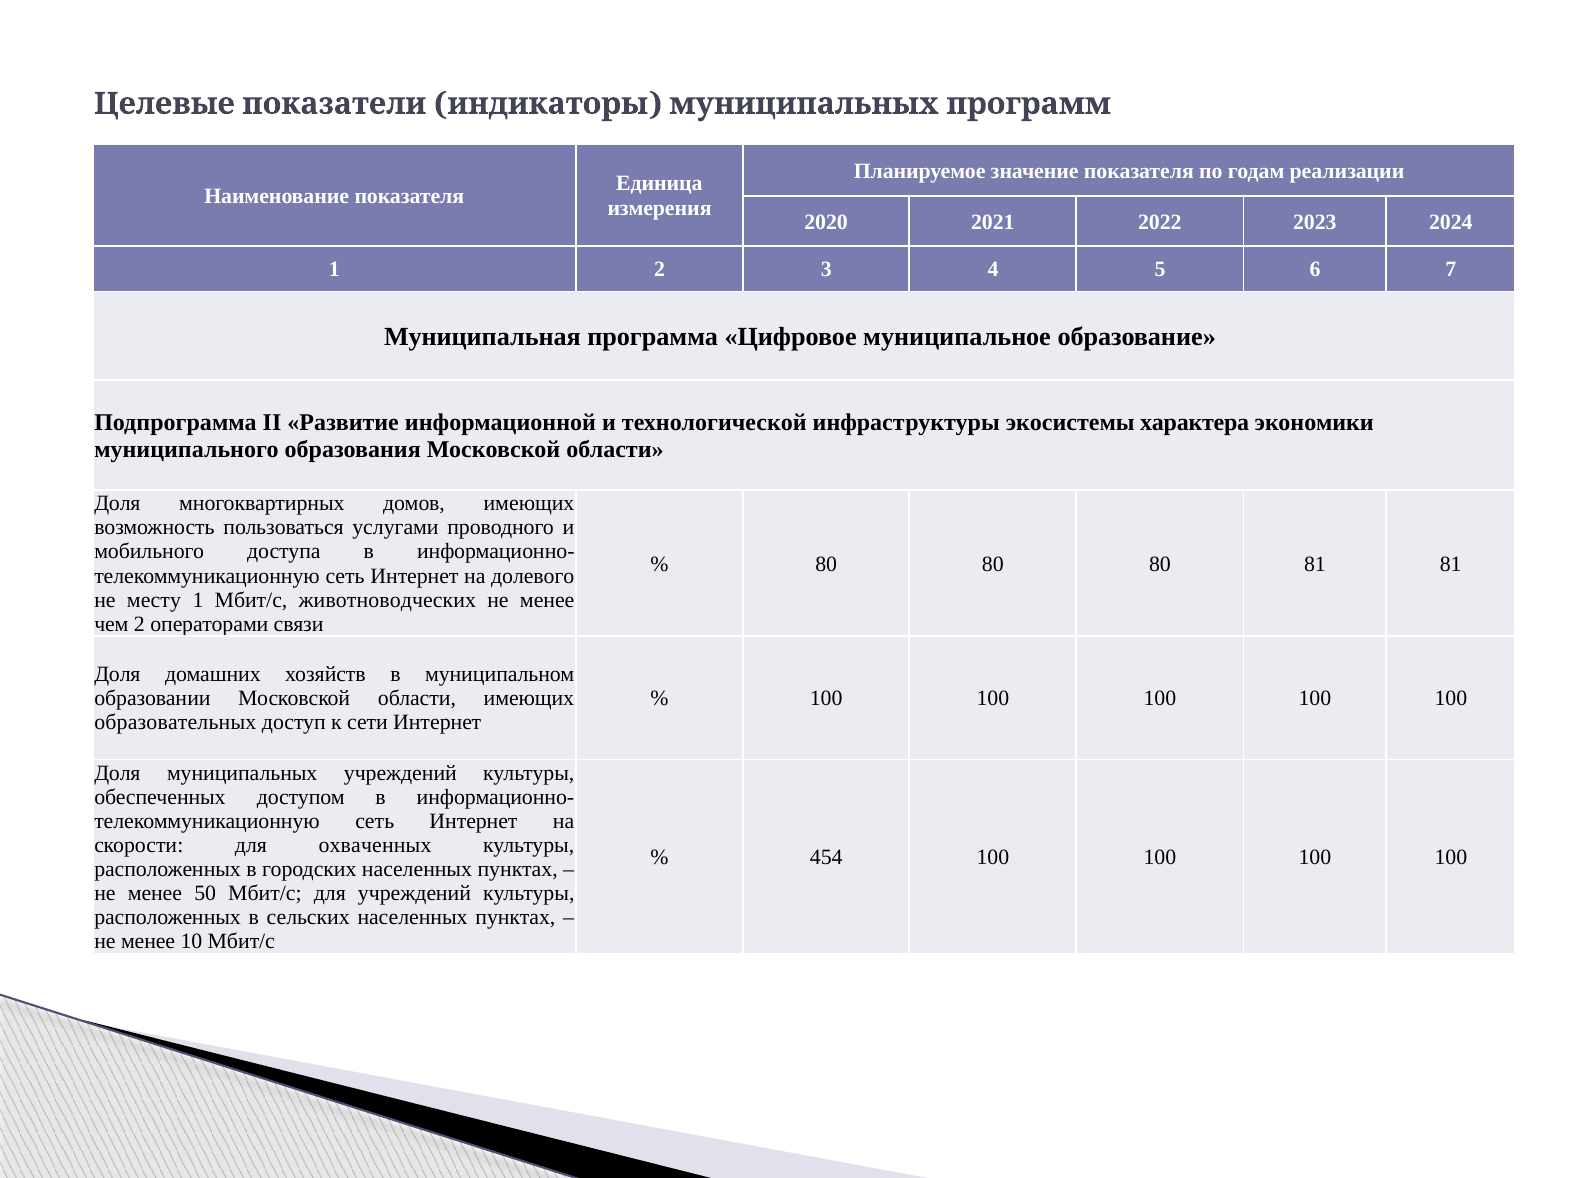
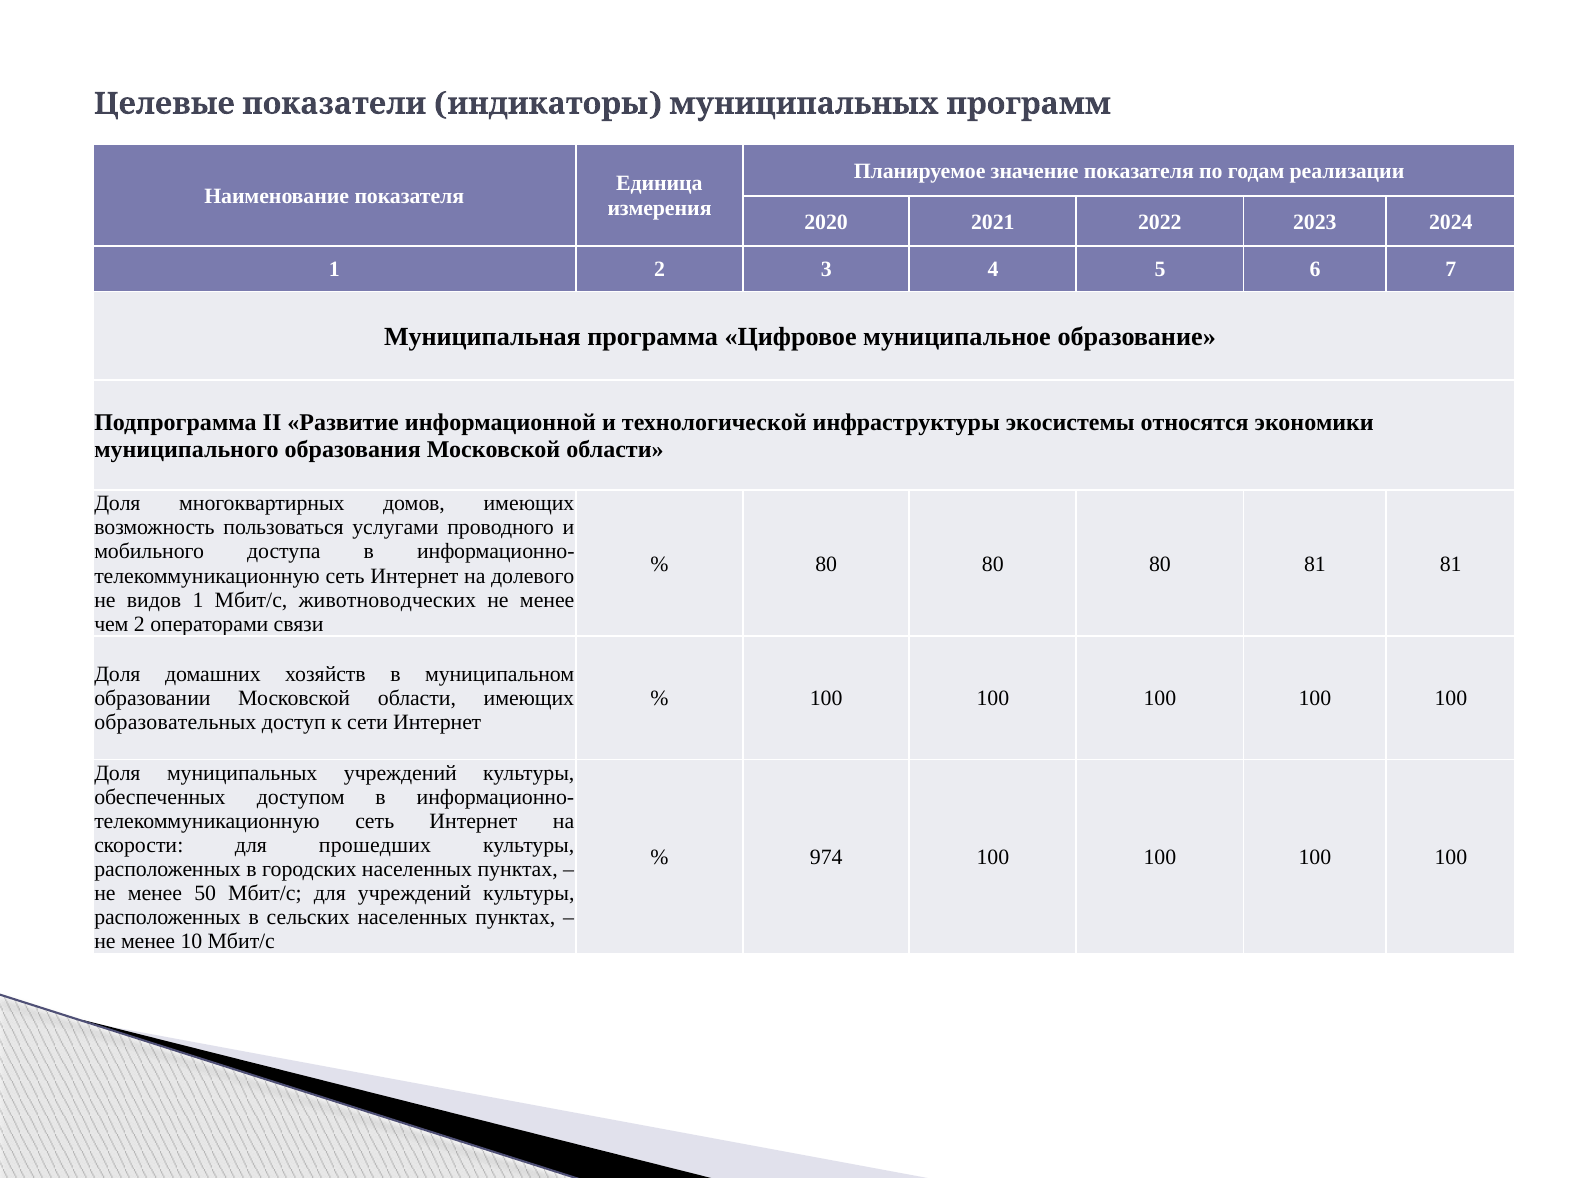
характера: характера -> относятся (1195, 423)
месту: месту -> видов (154, 600)
охваченных: охваченных -> прошедших (375, 846)
454: 454 -> 974 (826, 858)
